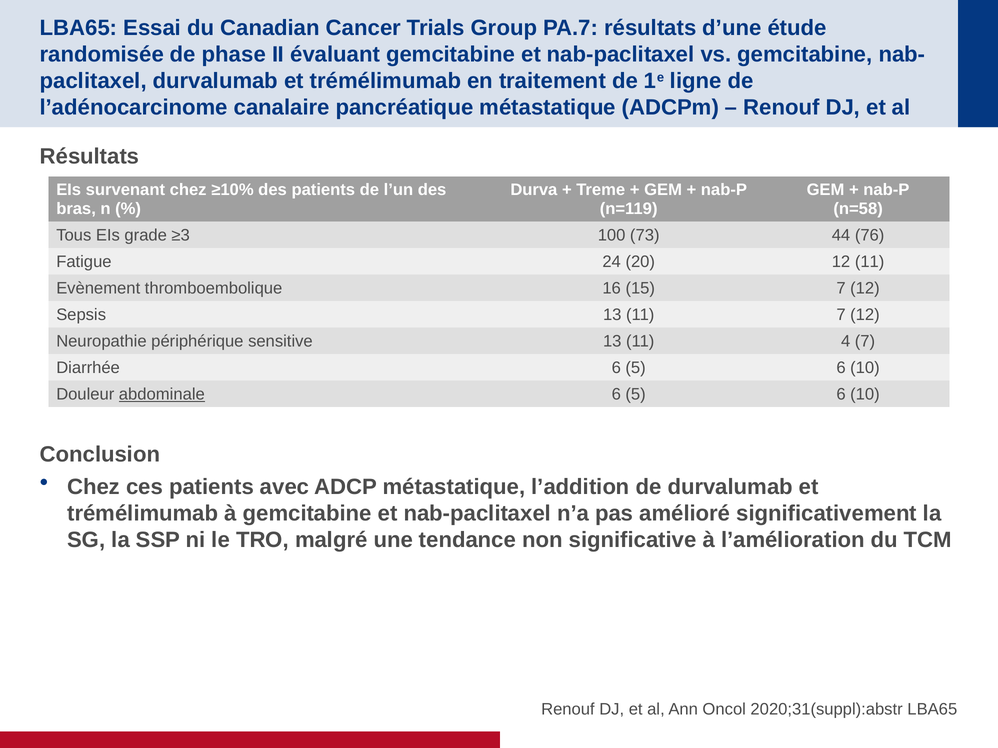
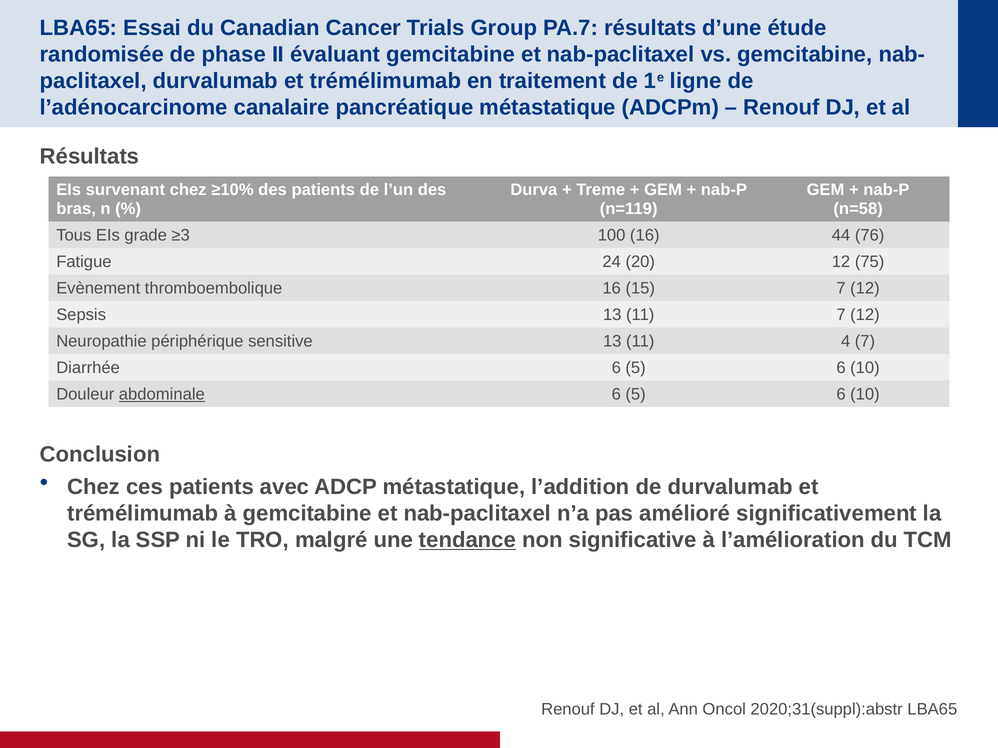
100 73: 73 -> 16 (645, 235)
12 11: 11 -> 75 (870, 262)
tendance underline: none -> present (468, 540)
